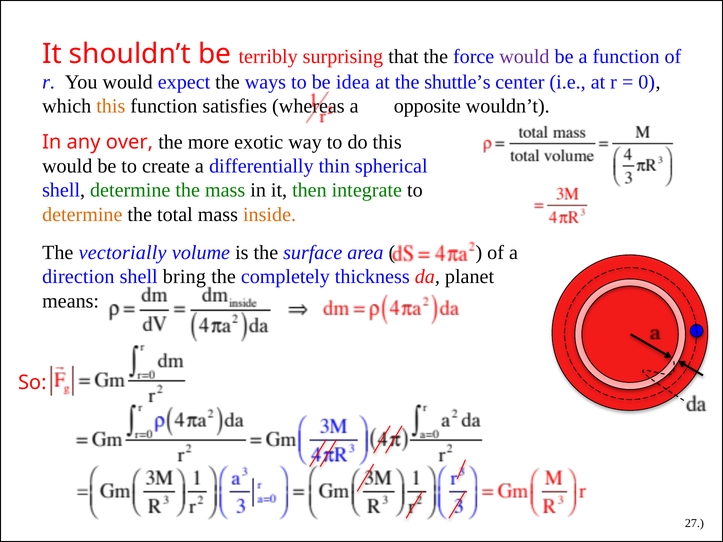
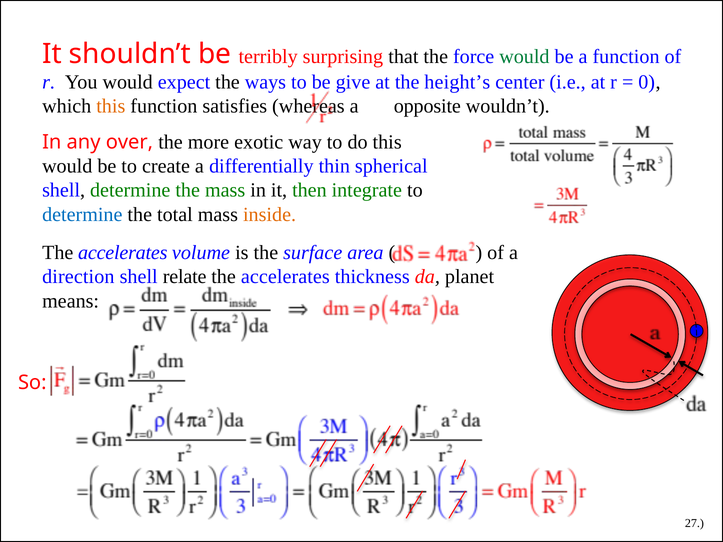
would colour: purple -> green (524, 57)
idea: idea -> give (353, 82)
shuttle’s: shuttle’s -> height’s (457, 82)
determine colour: orange -> blue (82, 214)
vectorially: vectorially -> accelerates (123, 253)
bring: bring -> relate (185, 277)
completely: completely -> accelerates (285, 277)
